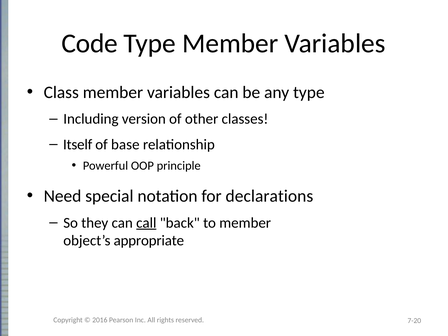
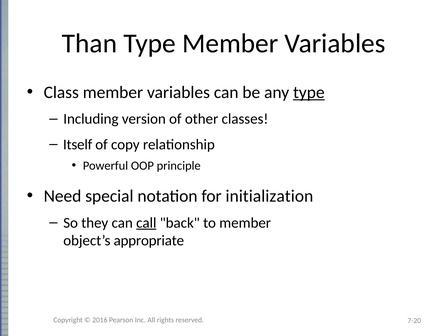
Code: Code -> Than (90, 43)
type underline: none -> present (309, 92)
base: base -> copy (125, 144)
declarations: declarations -> initialization (269, 196)
